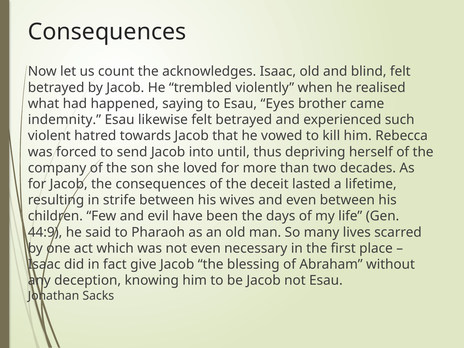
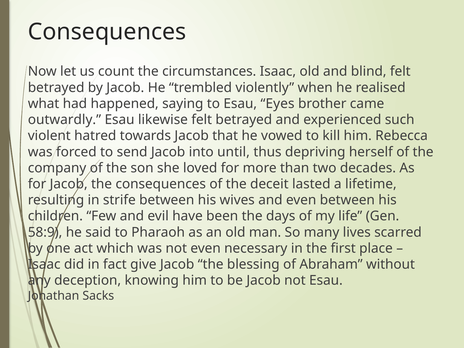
acknowledges: acknowledges -> circumstances (209, 71)
indemnity: indemnity -> outwardly (64, 120)
44:9: 44:9 -> 58:9 (45, 232)
